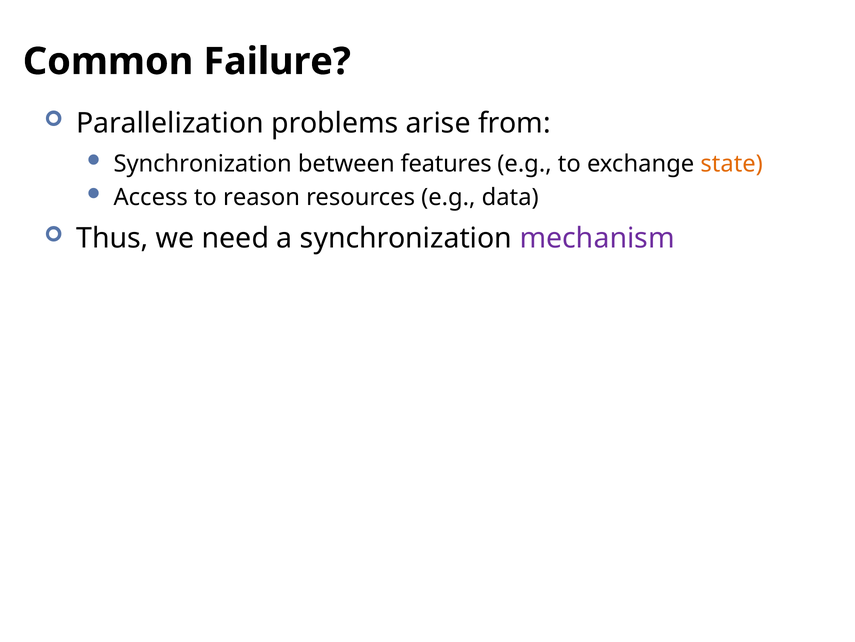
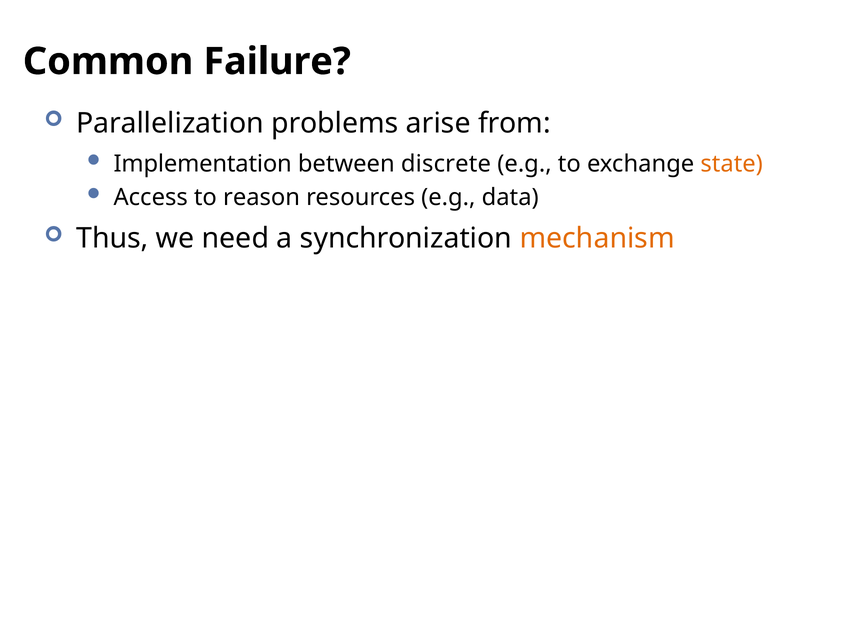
Synchronization: Synchronization -> Implementation (203, 164)
features: features -> discrete (446, 164)
mechanism colour: purple -> orange (597, 238)
